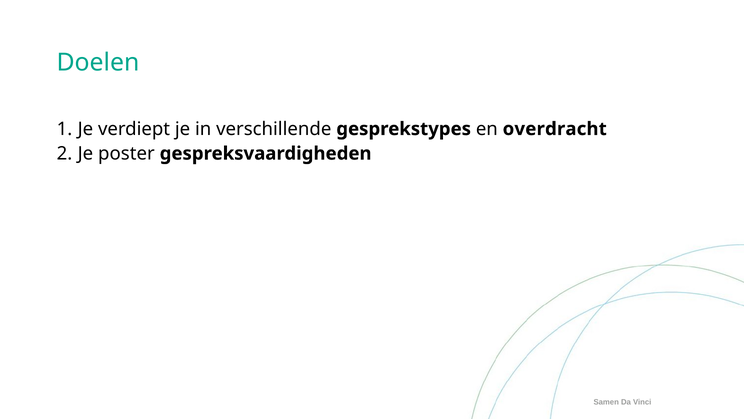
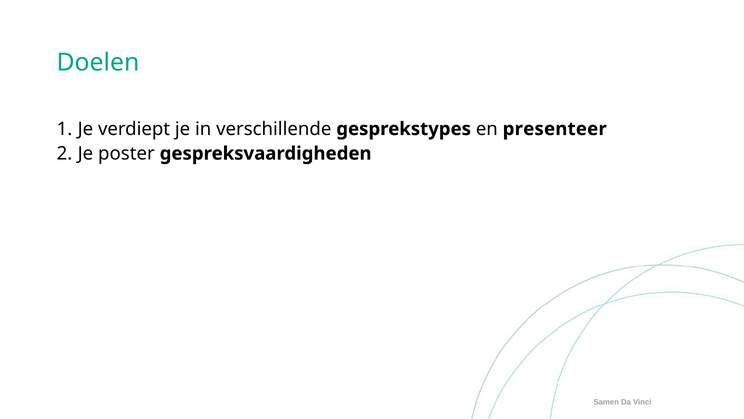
overdracht: overdracht -> presenteer (555, 129)
